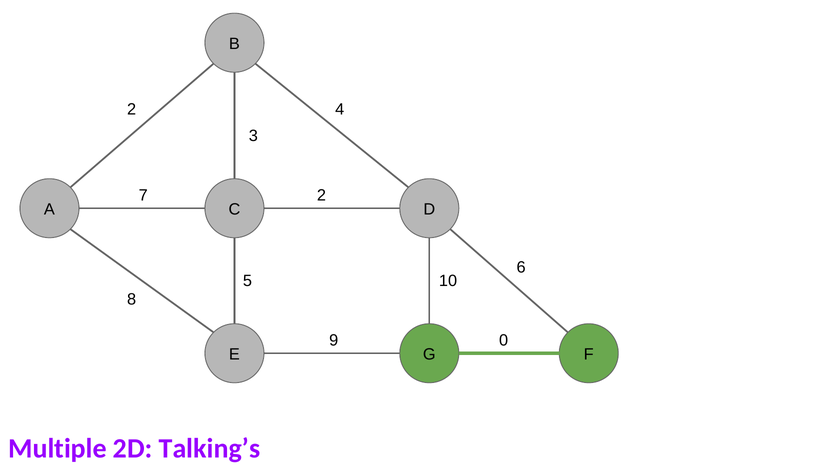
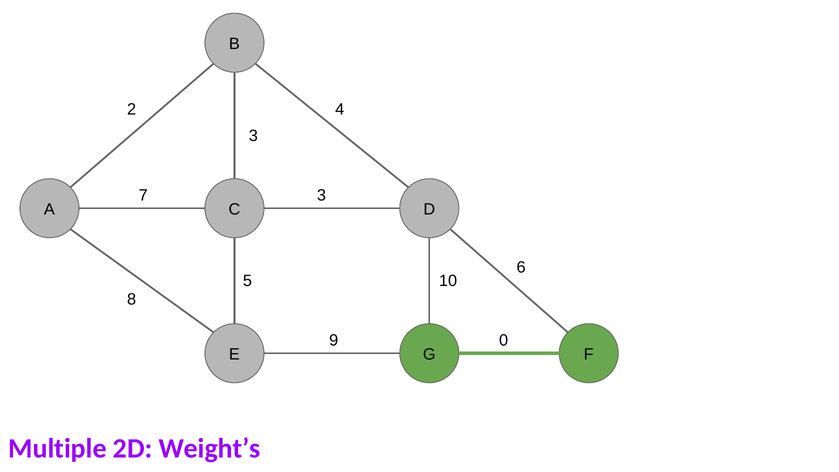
7 2: 2 -> 3 (322, 195)
Talking’s: Talking’s -> Weight’s (209, 449)
